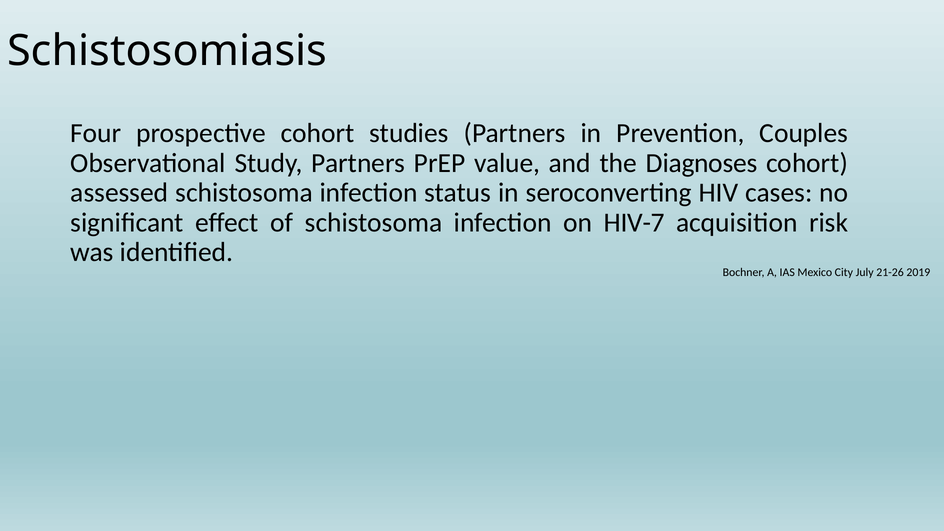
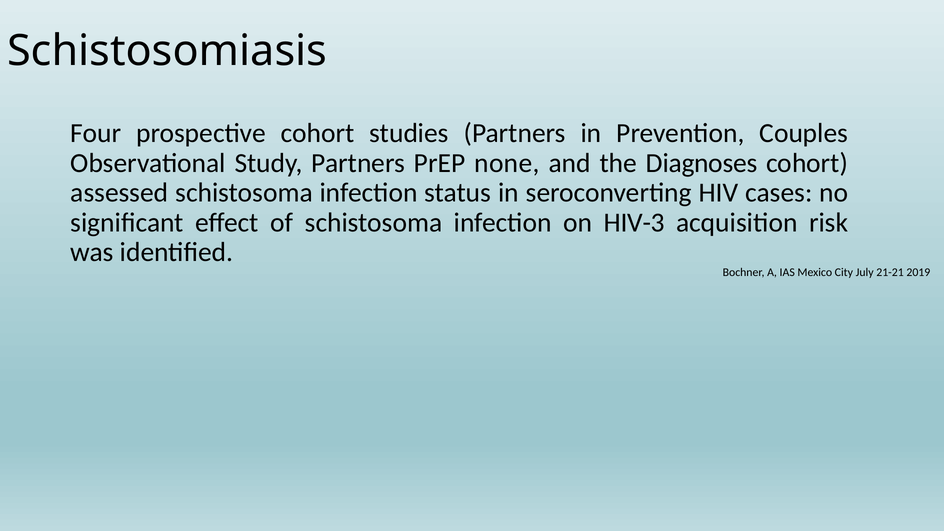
value: value -> none (507, 163)
HIV-7: HIV-7 -> HIV-3 (634, 223)
21-26: 21-26 -> 21-21 (890, 272)
